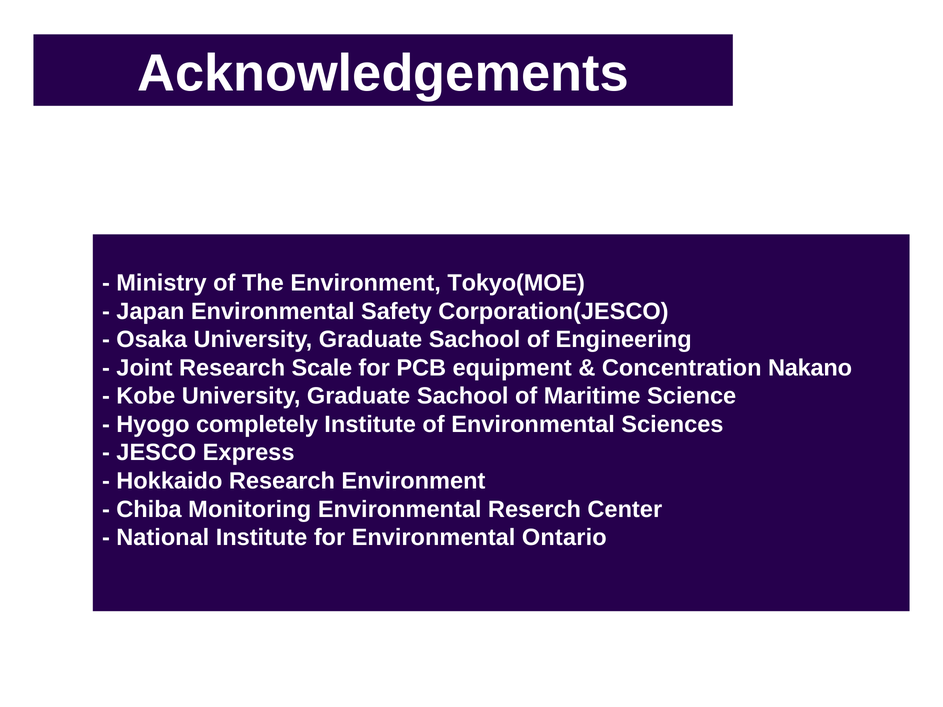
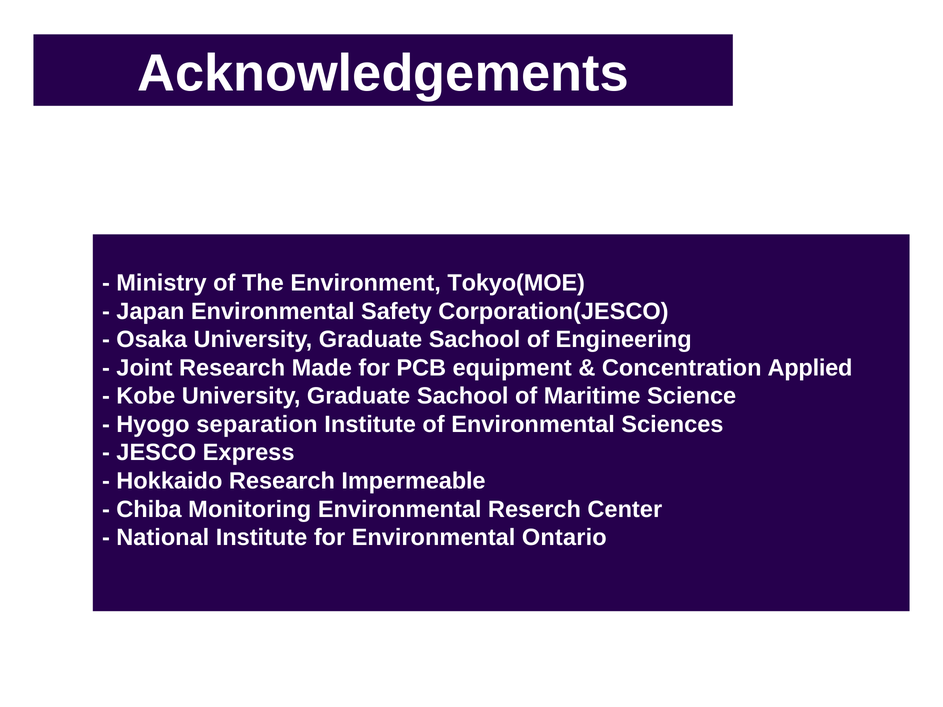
Scale: Scale -> Made (322, 368)
Nakano: Nakano -> Applied (810, 368)
completely: completely -> separation (257, 425)
Research Environment: Environment -> Impermeable (414, 481)
